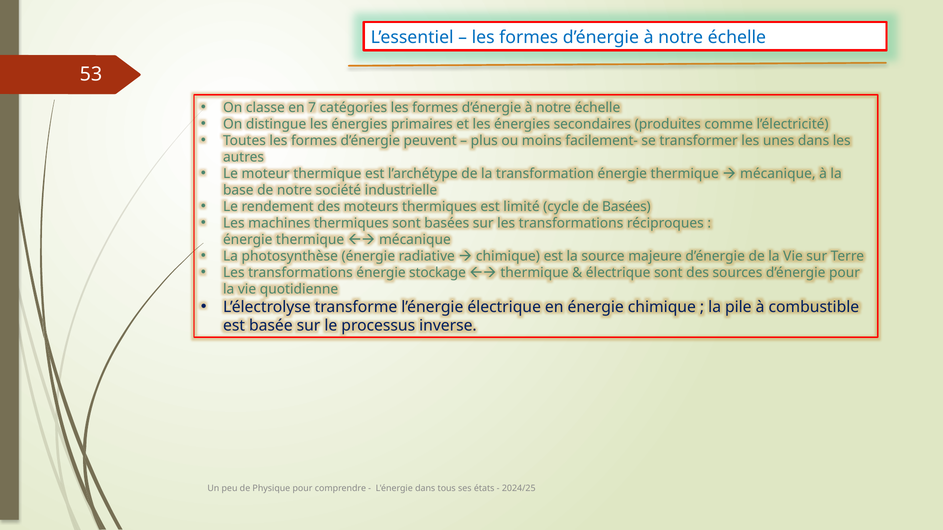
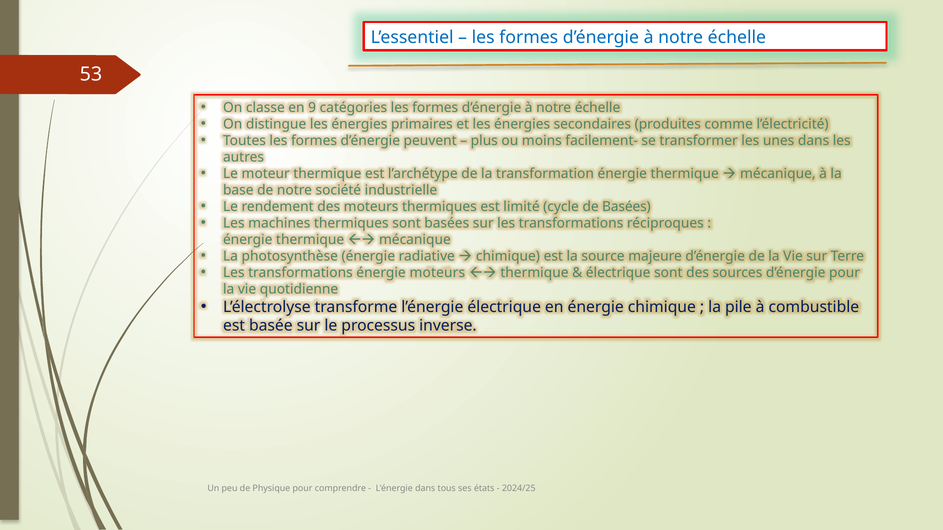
7: 7 -> 9 (312, 108)
énergie stockage: stockage -> moteurs (437, 273)
